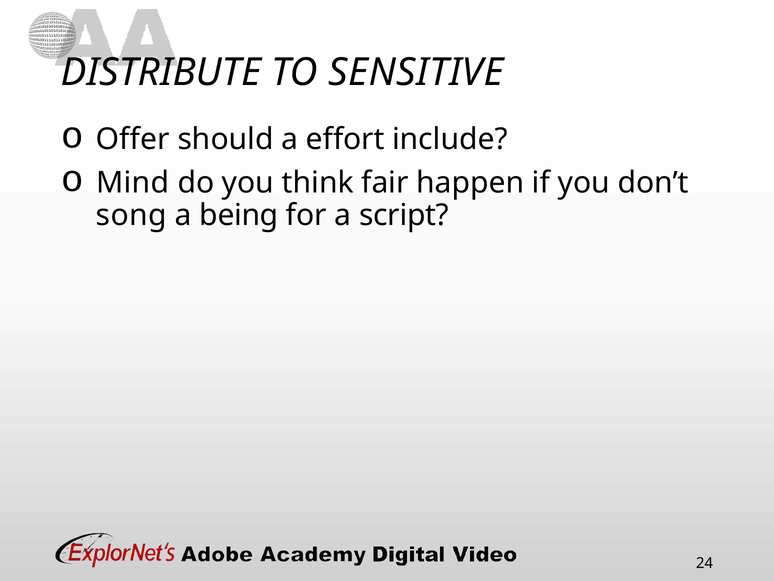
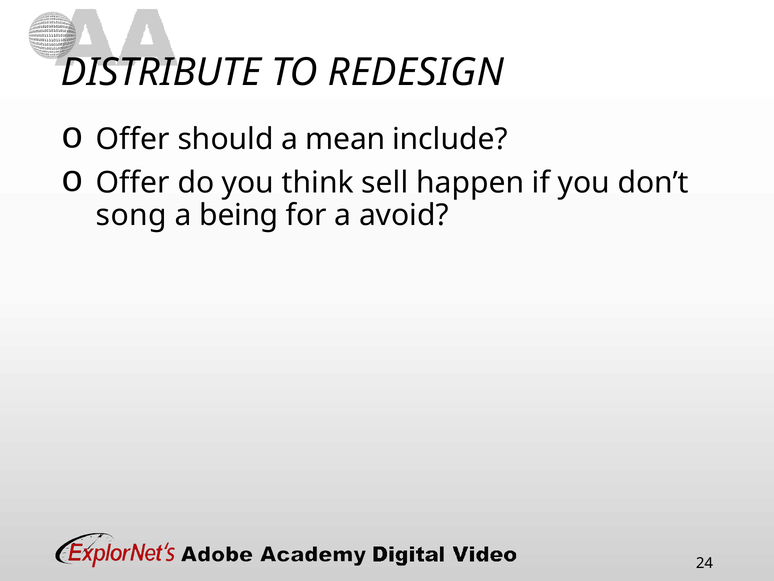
SENSITIVE: SENSITIVE -> REDESIGN (416, 72)
effort: effort -> mean (345, 139)
Mind: Mind -> Offer (133, 183)
fair: fair -> sell (385, 183)
script: script -> avoid (404, 215)
